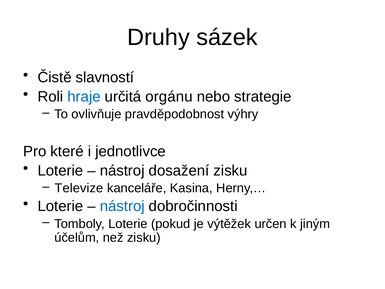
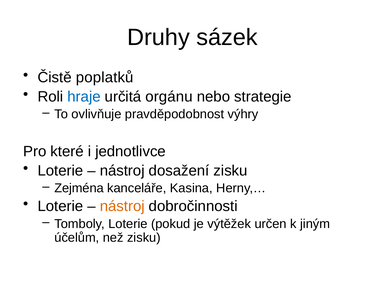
slavností: slavností -> poplatků (105, 77)
Televize: Televize -> Zejména (79, 188)
nástroj colour: blue -> orange (122, 206)
